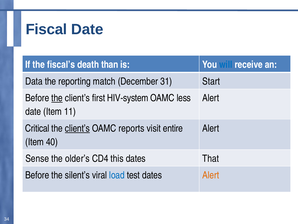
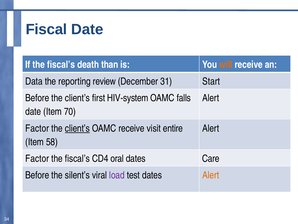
will colour: blue -> orange (226, 64)
match: match -> review (104, 81)
the underline: present -> none (57, 98)
less: less -> falls (184, 98)
11: 11 -> 70 (70, 111)
Critical: Critical -> Factor (37, 128)
OAMC reports: reports -> receive (131, 128)
40: 40 -> 58 (52, 142)
Sense: Sense -> Factor (37, 158)
older’s: older’s -> fiscal’s (77, 158)
this: this -> oral (117, 158)
That: That -> Care (211, 158)
load colour: blue -> purple (117, 175)
